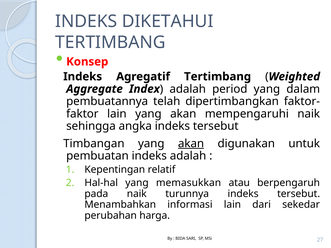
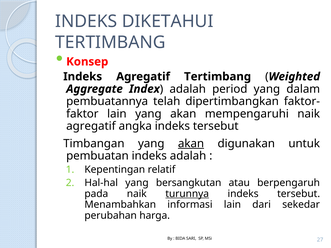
sehingga: sehingga -> agregatif (91, 126)
memasukkan: memasukkan -> bersangkutan (189, 183)
turunnya underline: none -> present (187, 194)
